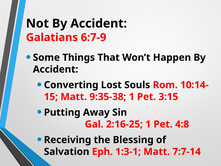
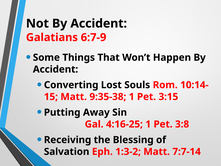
2:16-25: 2:16-25 -> 4:16-25 (124, 124)
4:8: 4:8 -> 3:8 (182, 124)
1:3-1: 1:3-1 -> 1:3-2 (128, 151)
